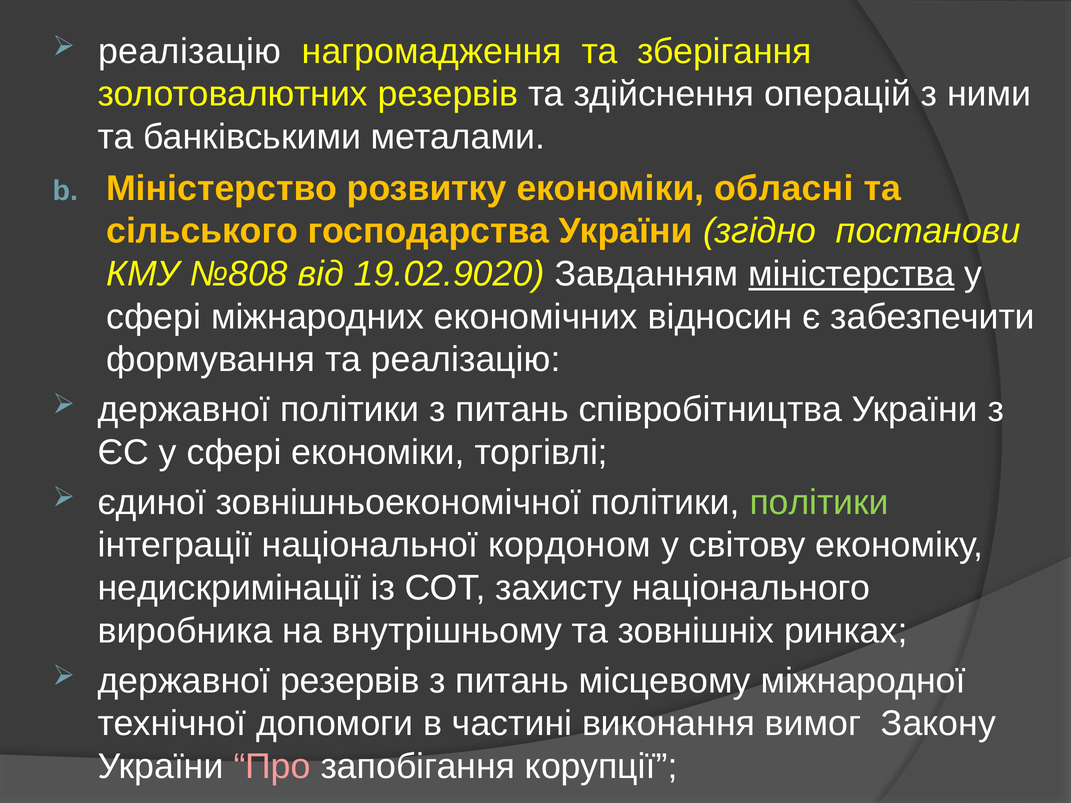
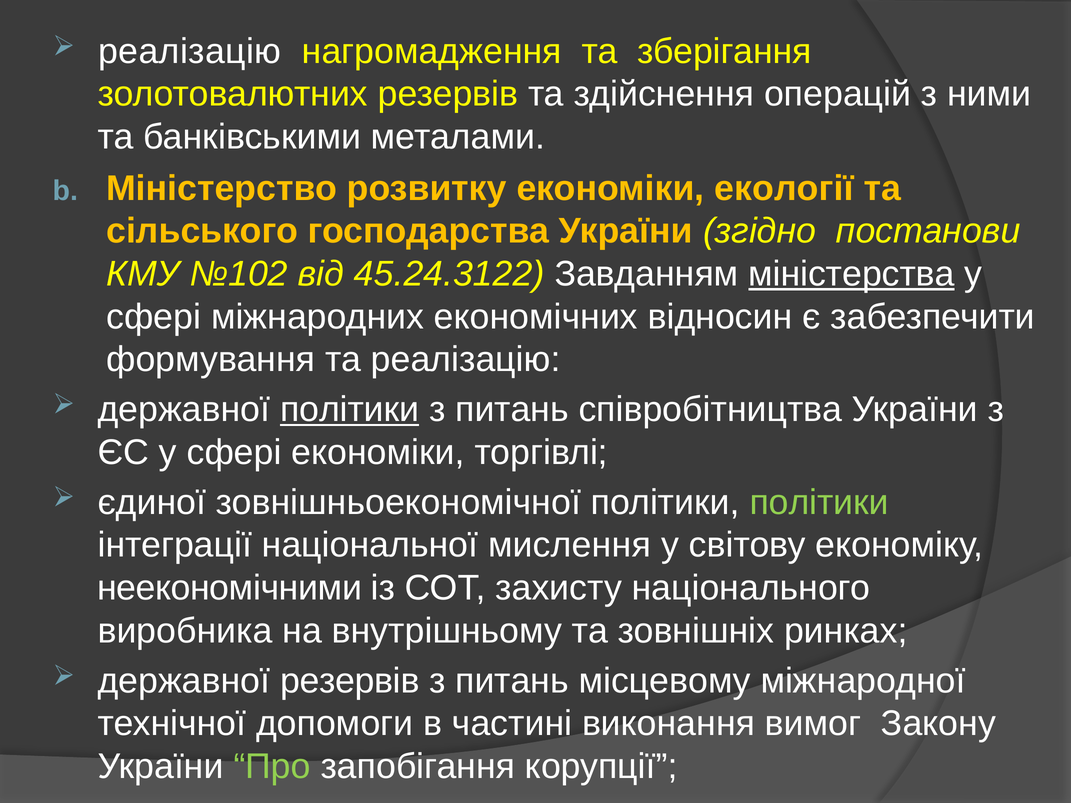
обласні: обласні -> екології (784, 188)
№808: №808 -> №102 (239, 274)
19.02.9020: 19.02.9020 -> 45.24.3122 (449, 274)
політики underline: none -> present (350, 410)
кордоном: кордоном -> мислення (570, 545)
недискримінації: недискримінації -> неекономічними (229, 588)
Про colour: pink -> light green (272, 767)
